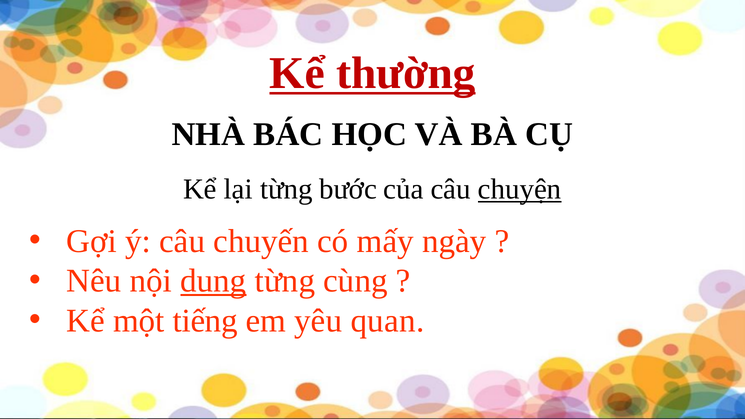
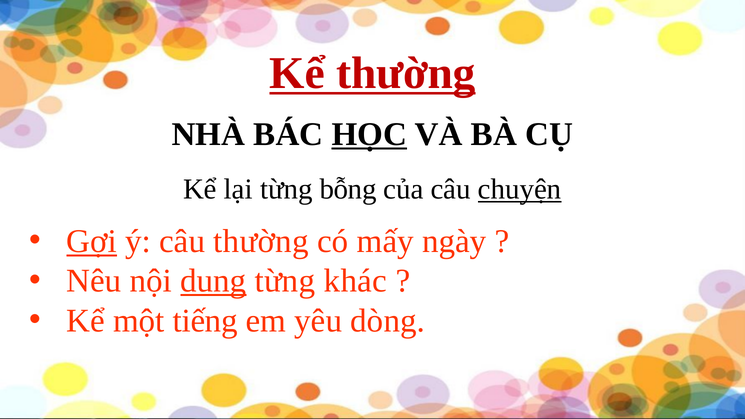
HỌC underline: none -> present (369, 135)
bước: bước -> bỗng (348, 189)
Gợi underline: none -> present (92, 241)
câu chuyến: chuyến -> thường (261, 241)
cùng: cùng -> khác (355, 281)
quan: quan -> dòng (388, 321)
